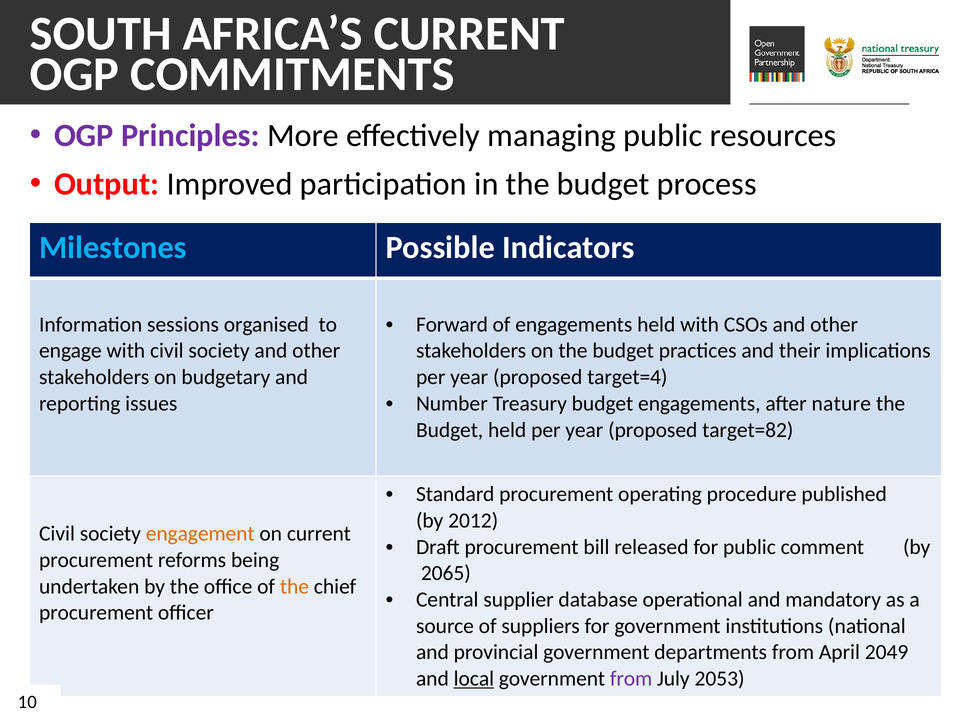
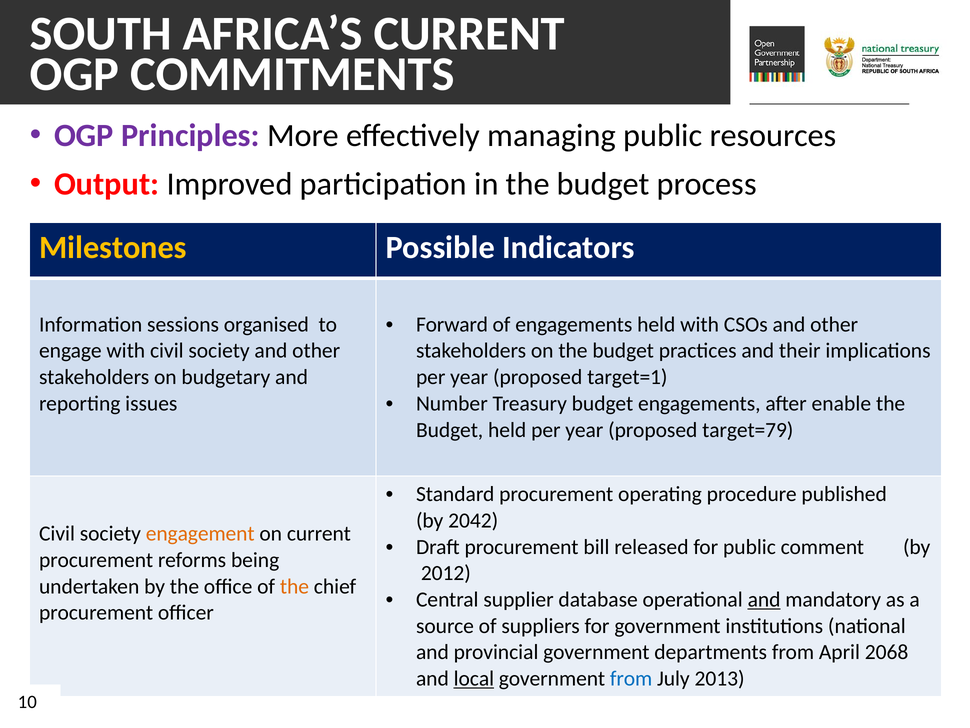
Milestones colour: light blue -> yellow (113, 247)
target=4: target=4 -> target=1 (627, 377)
nature: nature -> enable (841, 403)
target=82: target=82 -> target=79 (748, 430)
2012: 2012 -> 2042 (473, 520)
2065: 2065 -> 2012 (446, 573)
and underline: none -> present (764, 599)
2049: 2049 -> 2068 (887, 652)
from colour: purple -> blue (631, 678)
2053: 2053 -> 2013 (720, 678)
